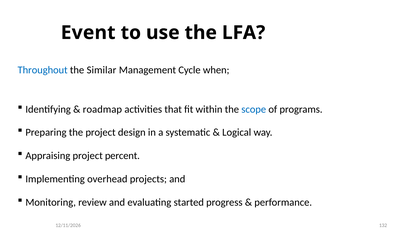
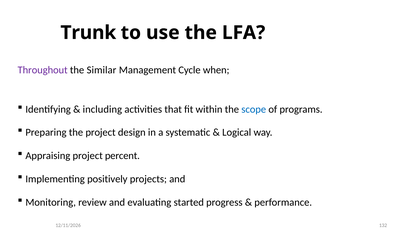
Event: Event -> Trunk (88, 33)
Throughout colour: blue -> purple (43, 70)
roadmap: roadmap -> including (102, 109)
overhead: overhead -> positively (107, 179)
